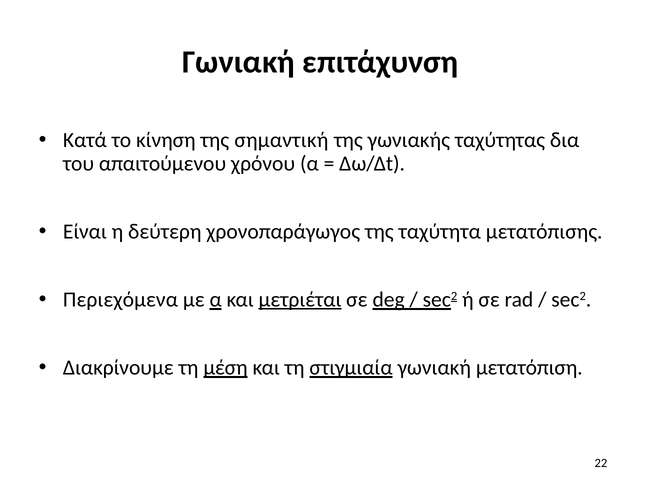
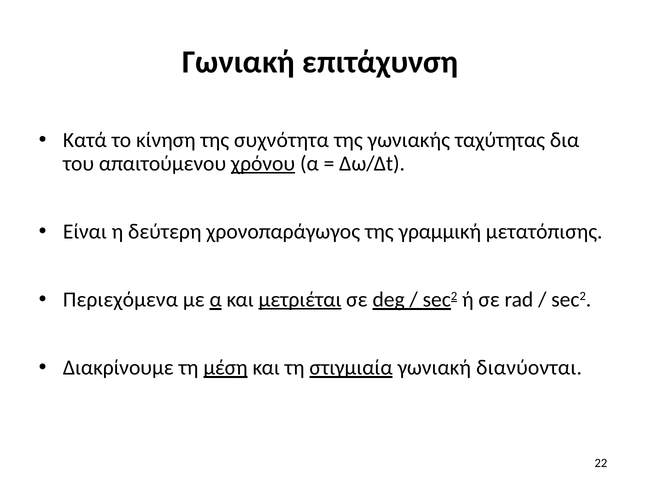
σημαντική: σημαντική -> συχνότητα (281, 140)
χρόνου underline: none -> present (263, 163)
ταχύτητα: ταχύτητα -> γραμμική (440, 231)
μετατόπιση: μετατόπιση -> διανύονται (529, 367)
